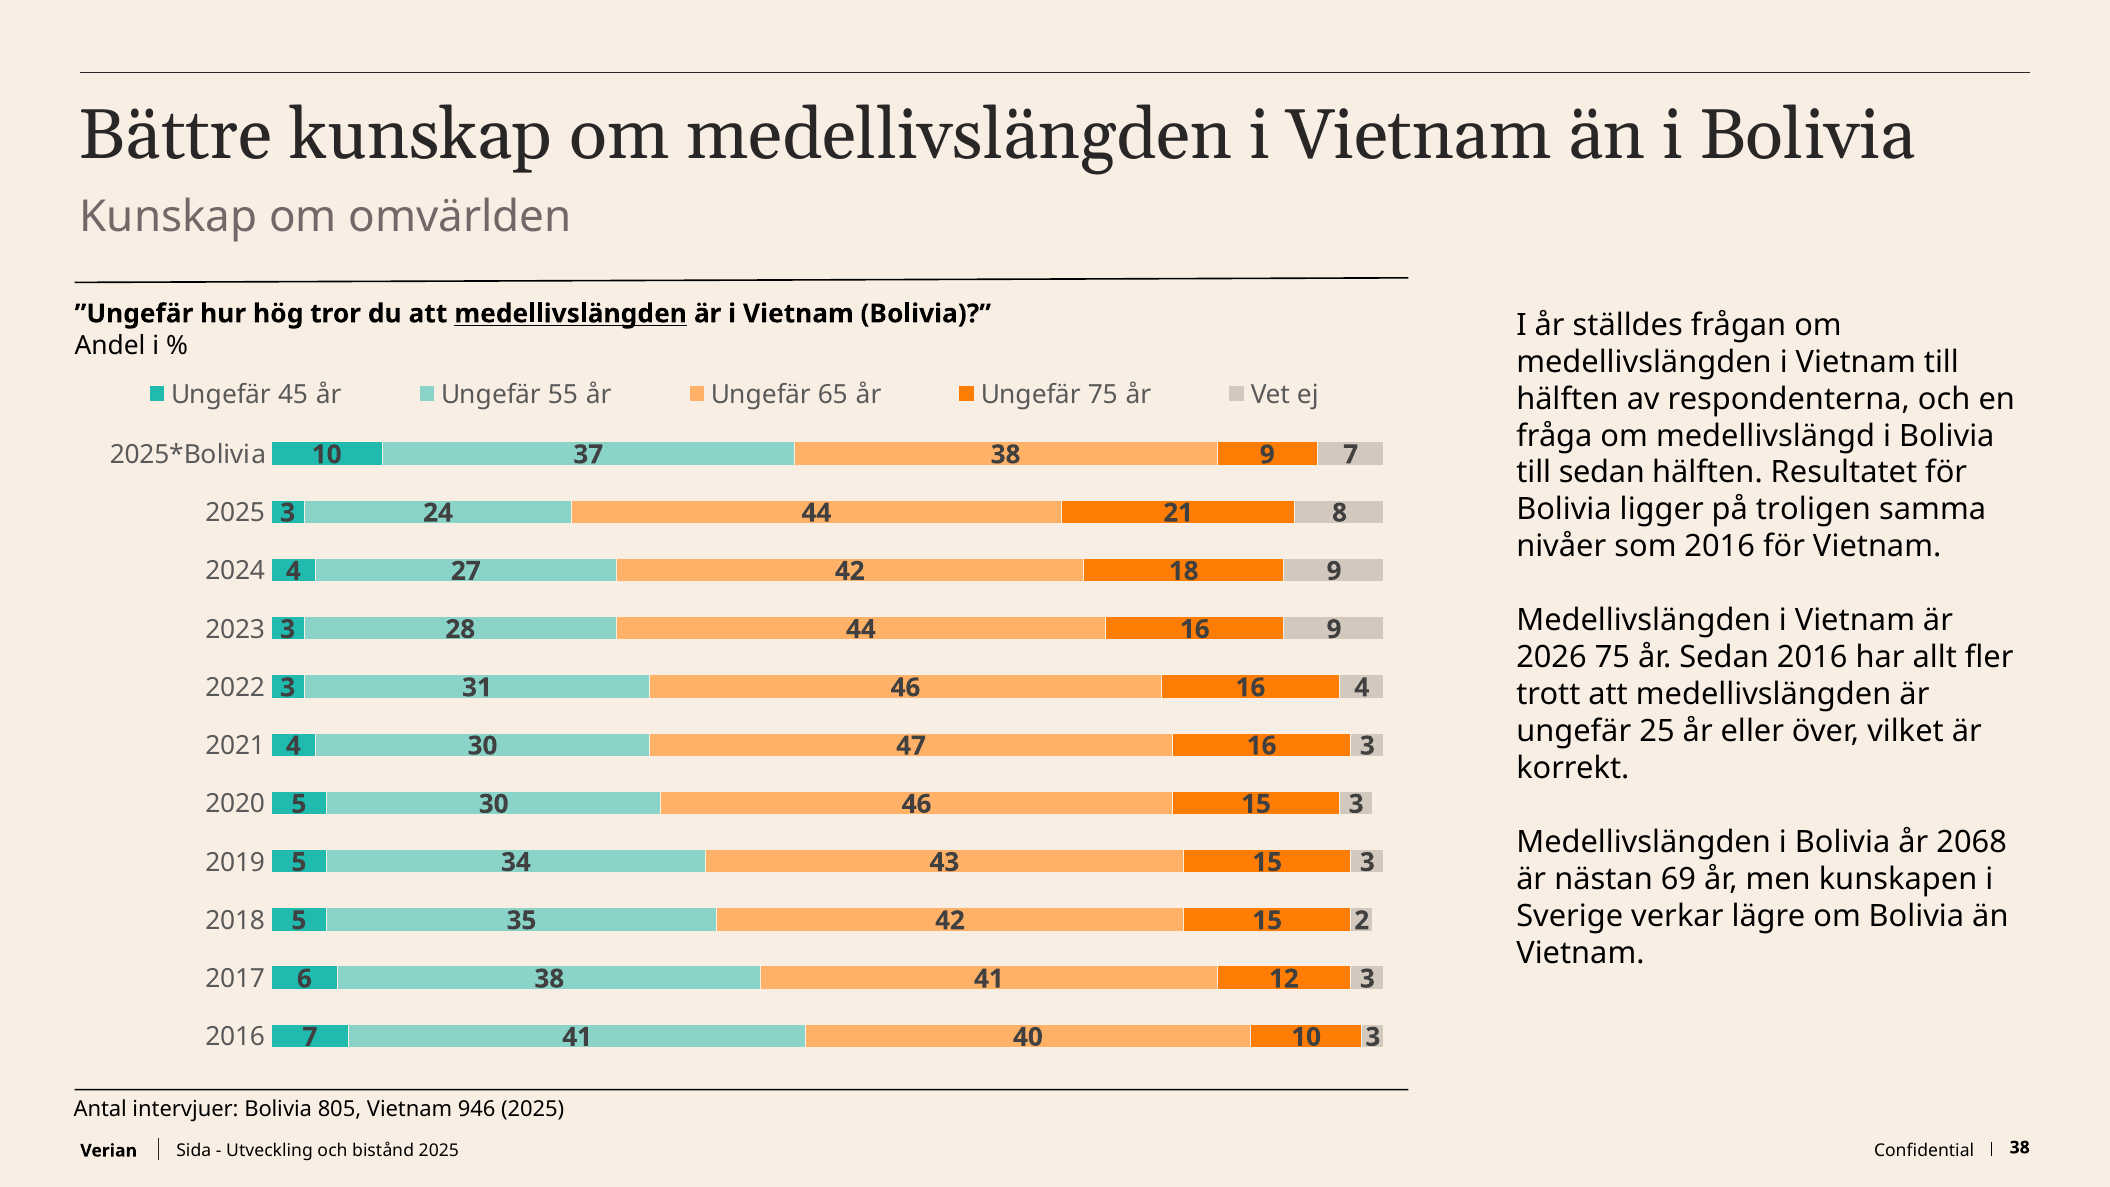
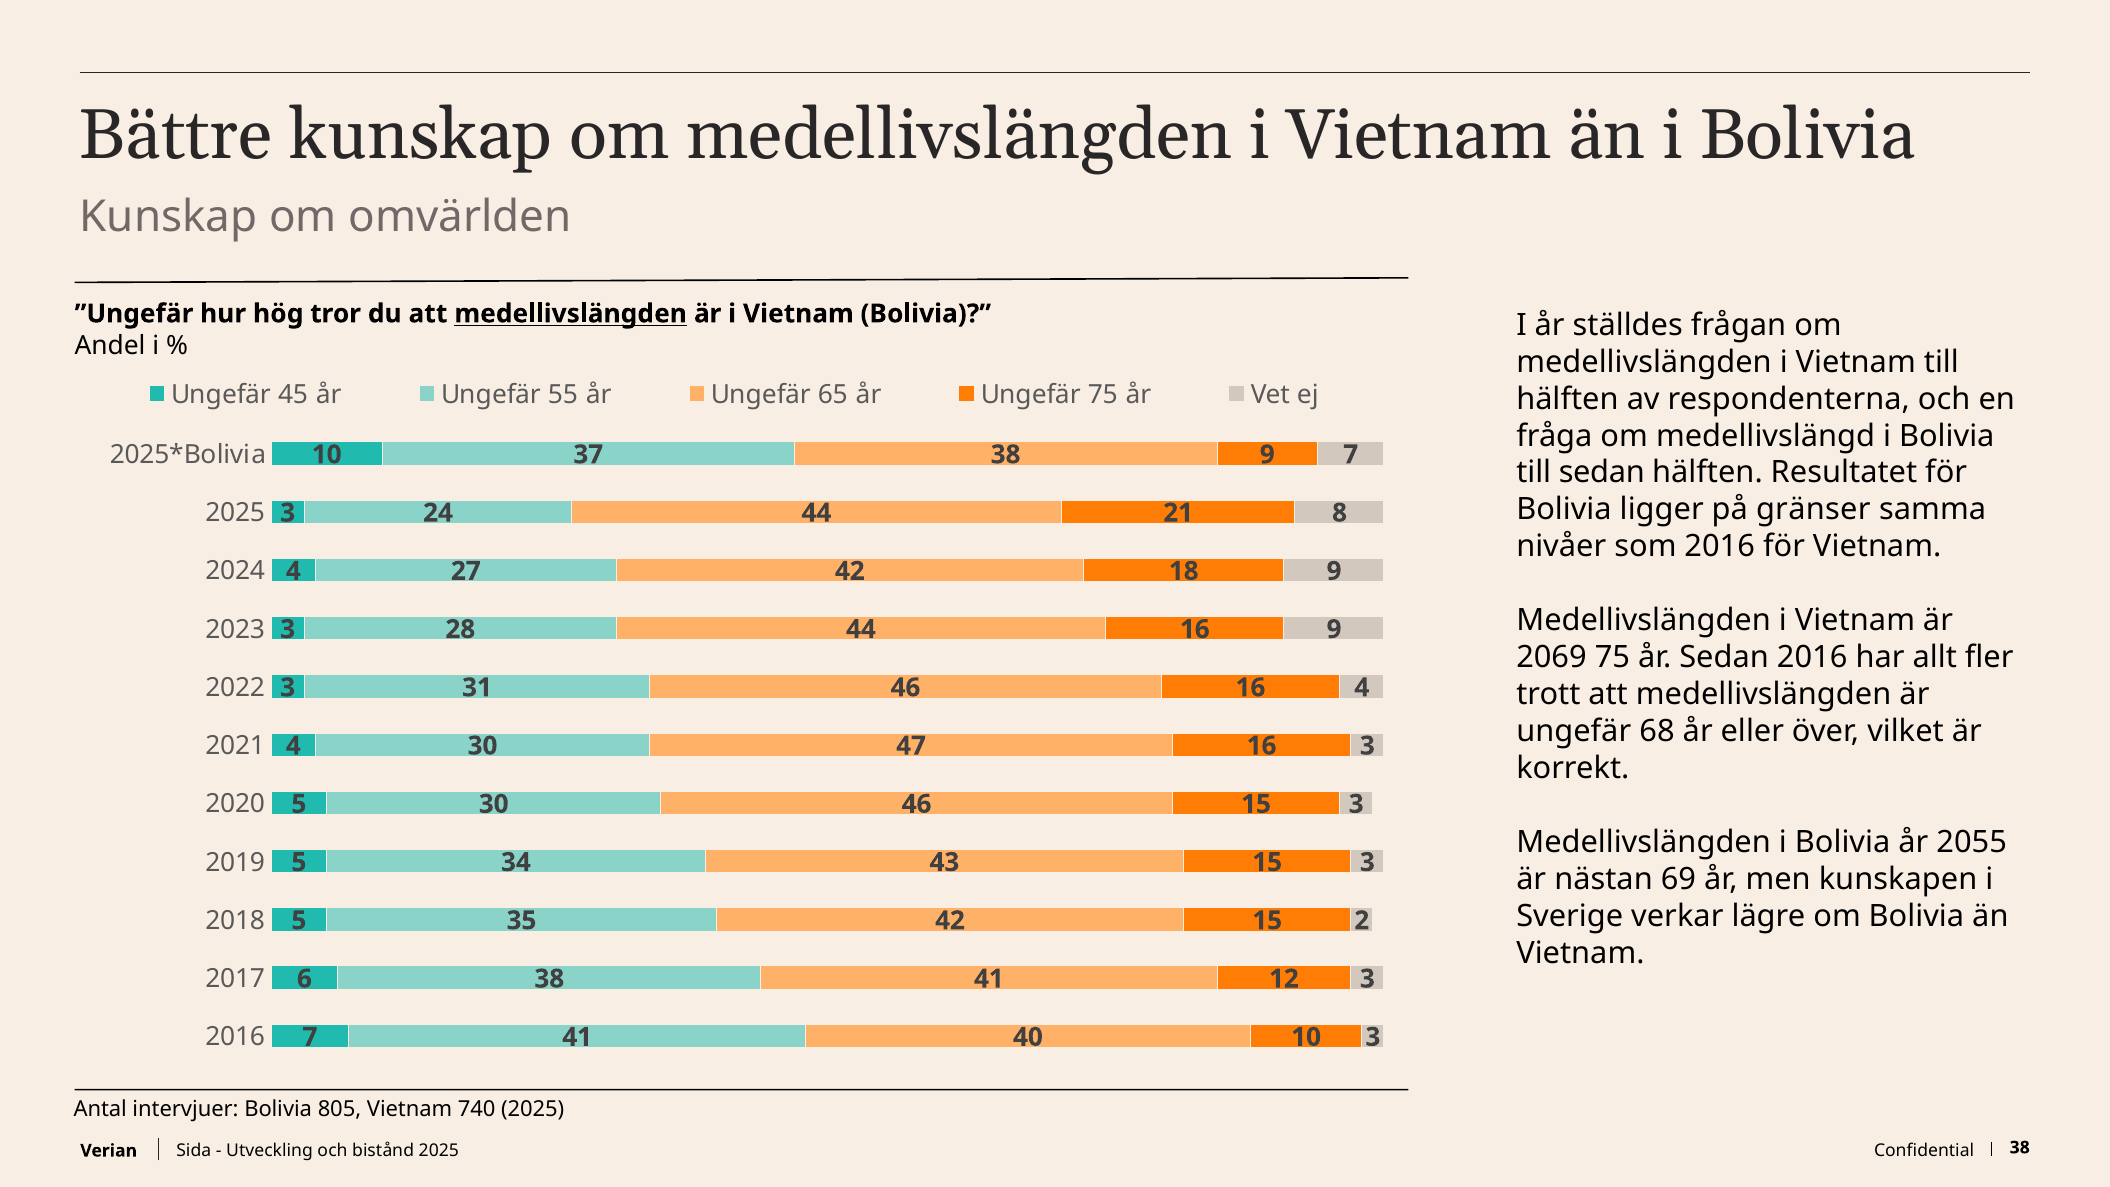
troligen: troligen -> gränser (1813, 510)
2026: 2026 -> 2069 (1551, 657)
25: 25 -> 68 (1657, 731)
2068: 2068 -> 2055 (1972, 842)
946: 946 -> 740 (477, 1110)
